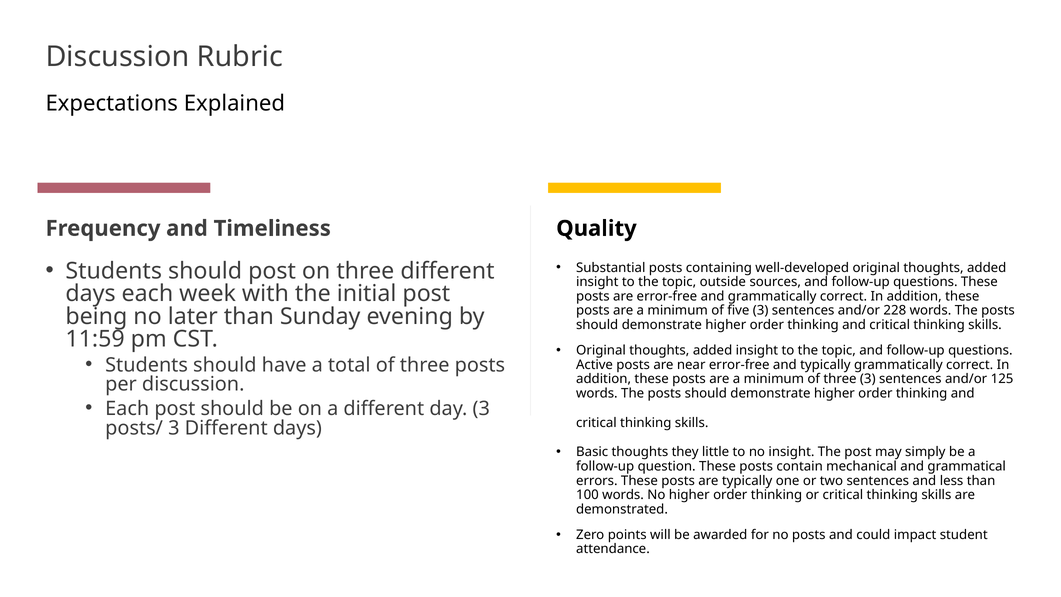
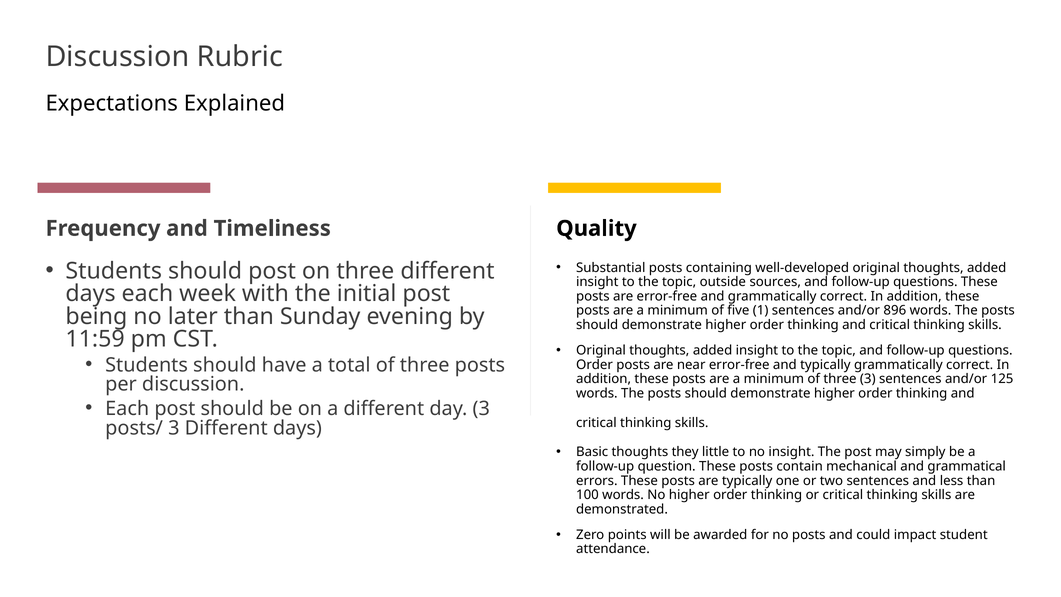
five 3: 3 -> 1 (761, 311)
228: 228 -> 896 (895, 311)
Active: Active -> Order (594, 365)
